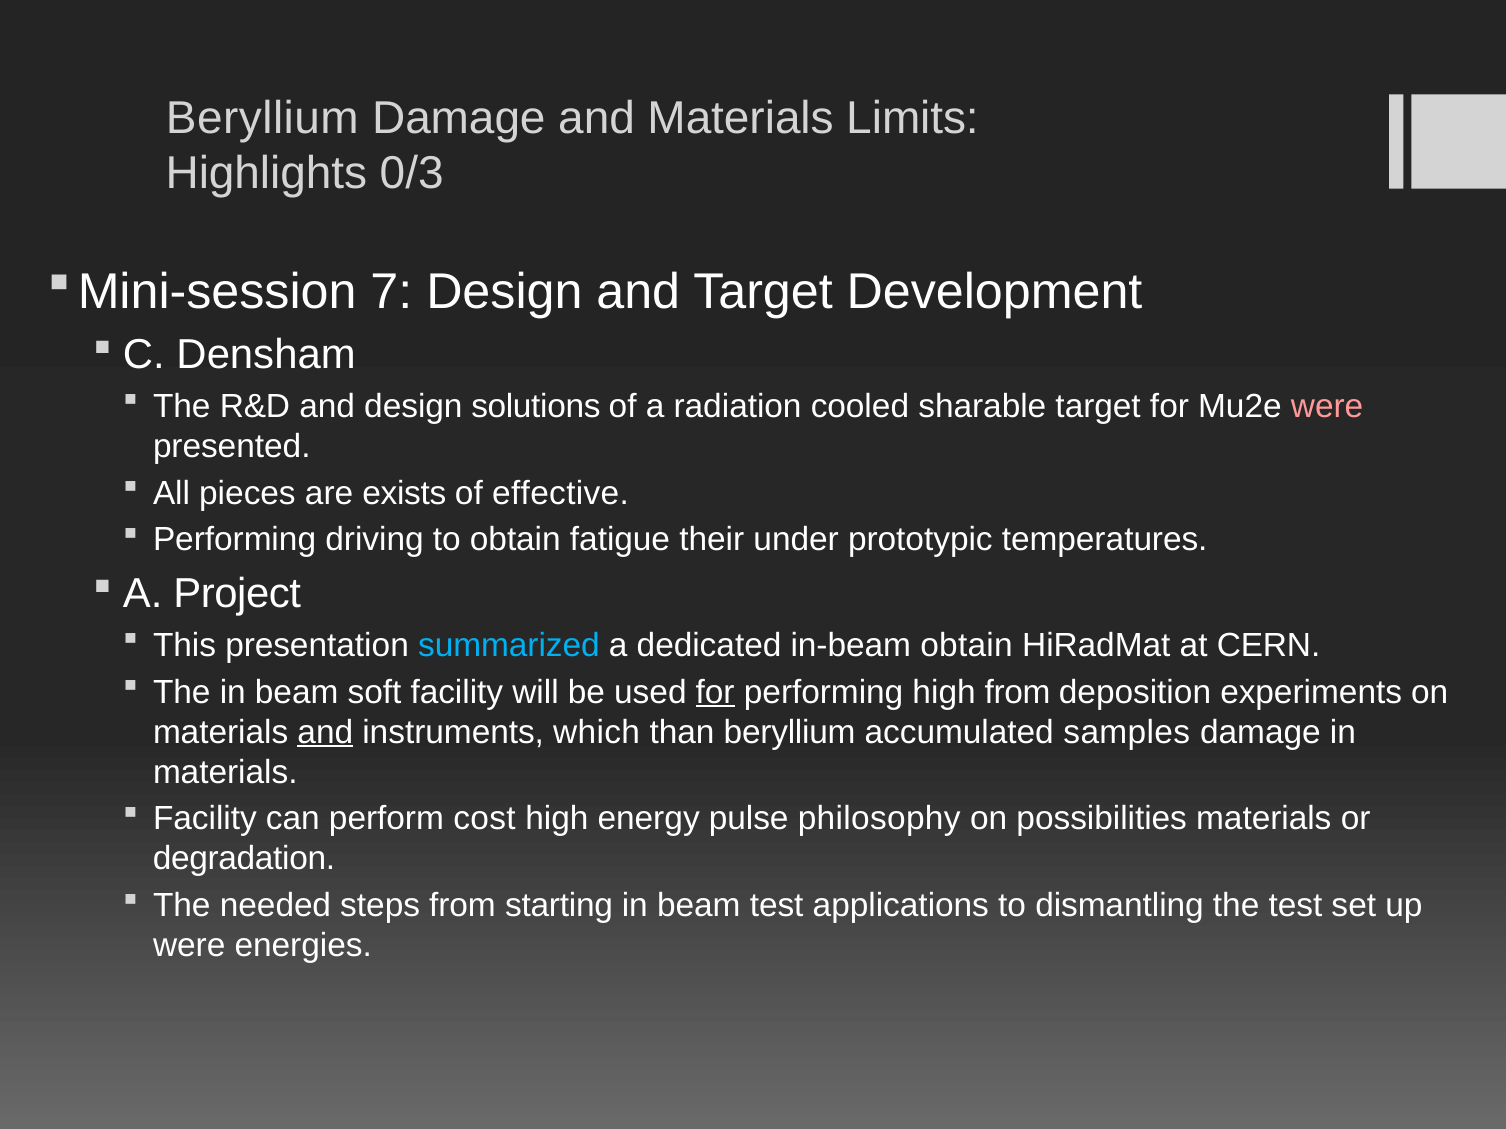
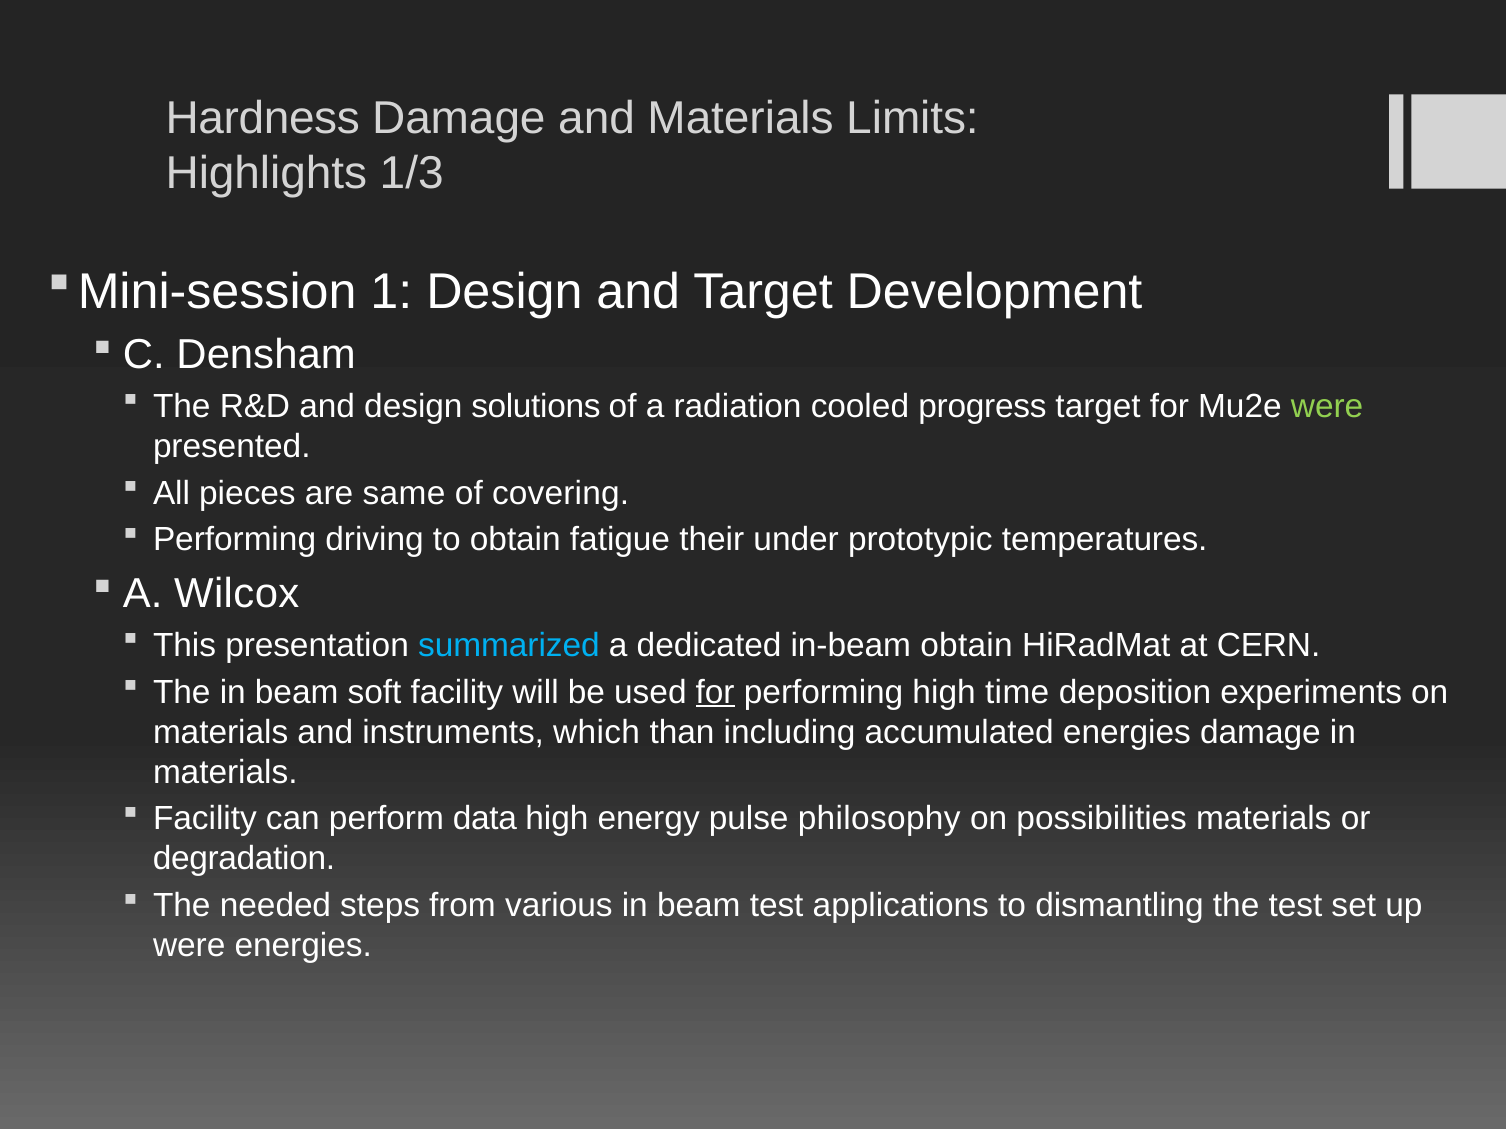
Beryllium: Beryllium -> Hardness (263, 118)
0/3: 0/3 -> 1/3 (412, 173)
7: 7 -> 1 (391, 292)
sharable: sharable -> progress (982, 406)
were colour: pink -> light green (1327, 406)
exists: exists -> same (404, 493)
effective: effective -> covering (561, 493)
Project: Project -> Wilcox (237, 594)
high from: from -> time (1017, 692)
and underline: present -> none (325, 732)
than beryllium: beryllium -> including (790, 732)
accumulated samples: samples -> energies (1127, 732)
cost: cost -> data (485, 819)
starting: starting -> various (559, 906)
